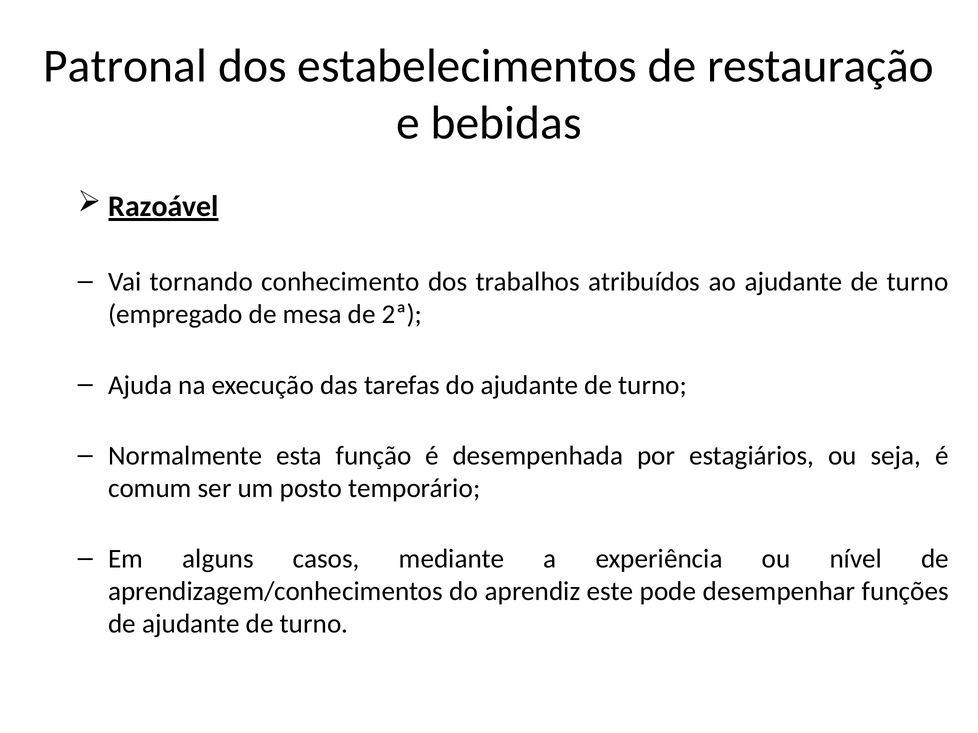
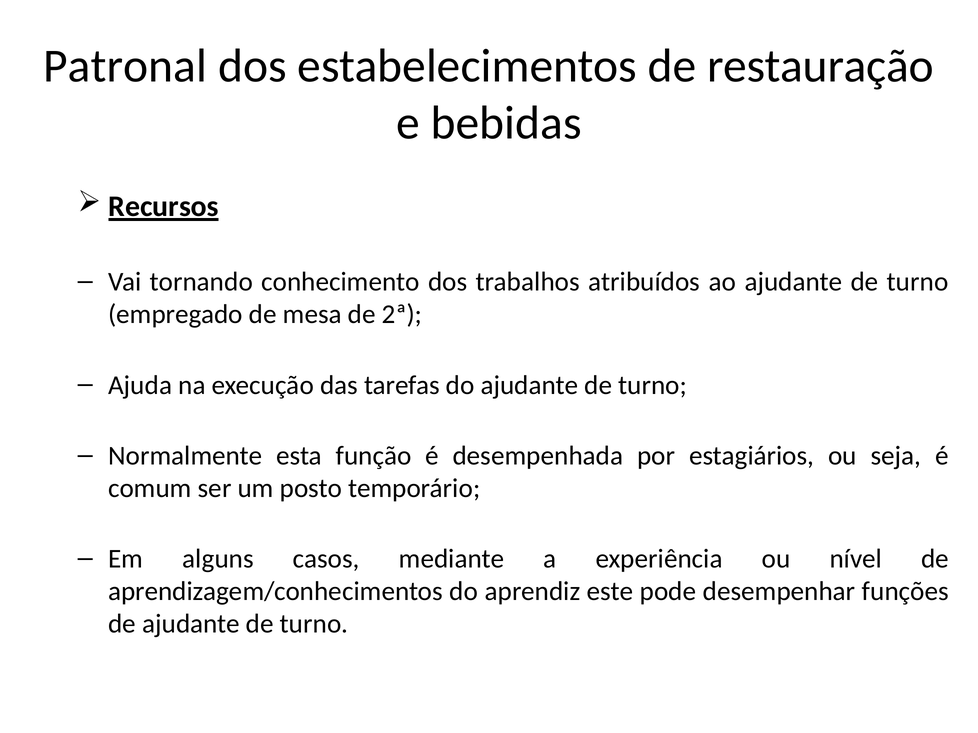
Razoável: Razoável -> Recursos (164, 207)
